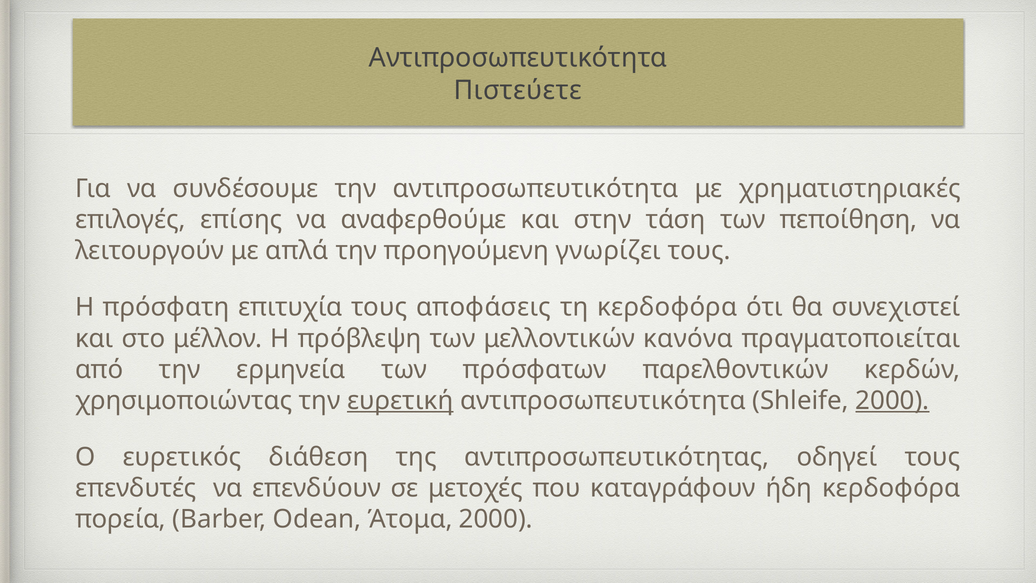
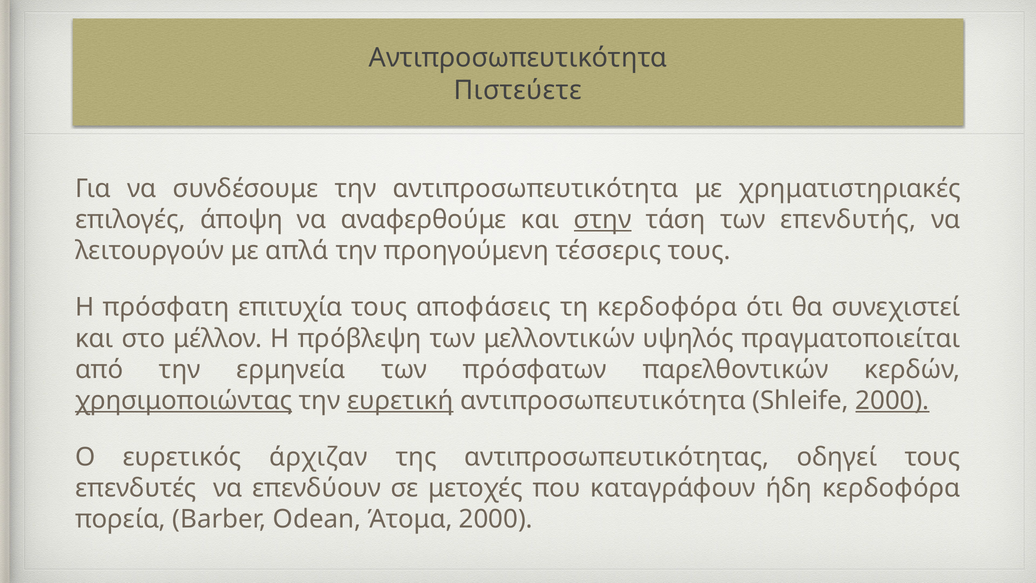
επίσης: επίσης -> άποψη (242, 220)
στην underline: none -> present (603, 220)
πεποίθηση: πεποίθηση -> επενδυτής (848, 220)
γνωρίζει: γνωρίζει -> τέσσερις (608, 251)
κανόνα: κανόνα -> υψηλός (688, 338)
χρησιμοποιώντας underline: none -> present (184, 400)
διάθεση: διάθεση -> άρχιζαν (318, 457)
